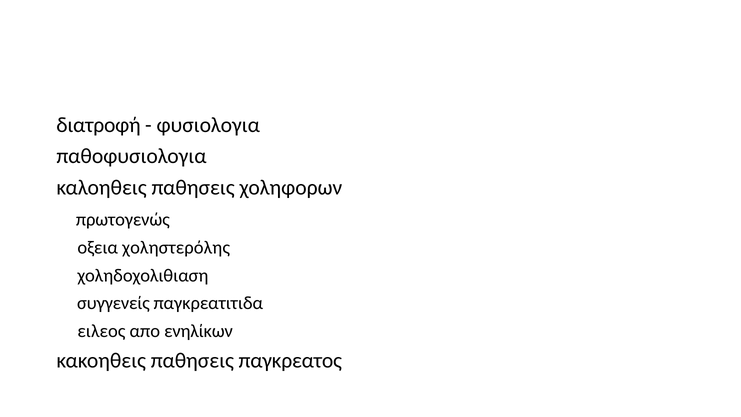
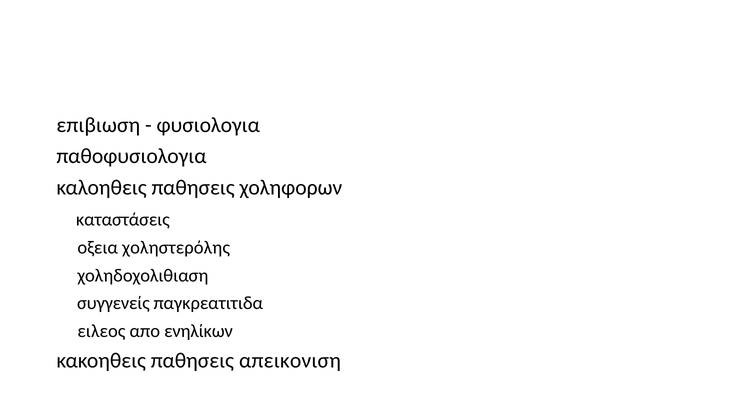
διατροφή: διατροφή -> επιβιωση (98, 125)
πρωτογενώς: πρωτογενώς -> καταστάσεις (123, 219)
παγκρεατος: παγκρεατος -> απεικονιση (290, 360)
